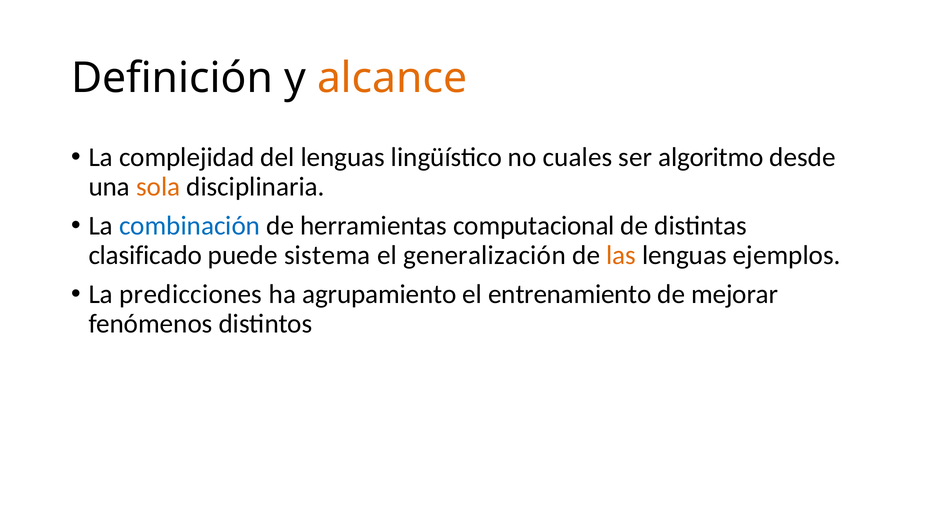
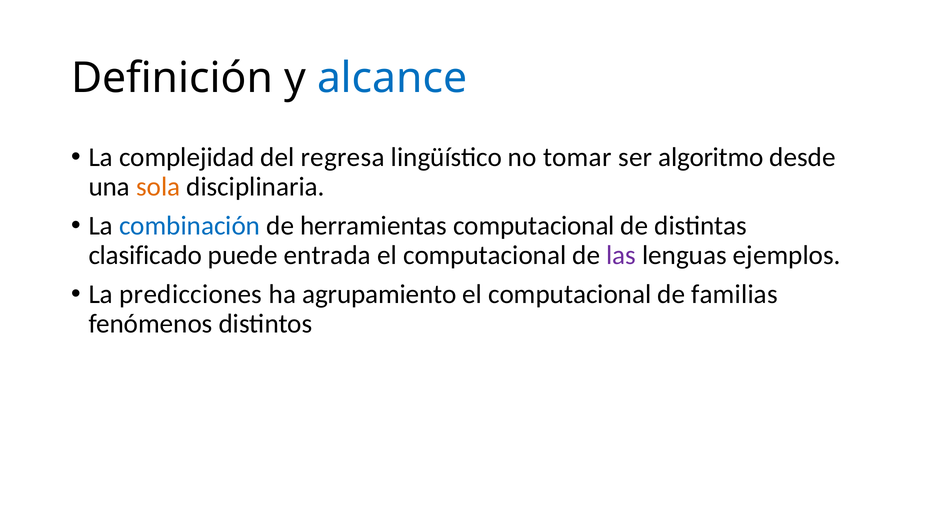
alcance colour: orange -> blue (392, 78)
del lenguas: lenguas -> regresa (343, 158)
cuales: cuales -> tomar (577, 158)
sistema: sistema -> entrada (327, 255)
generalización: generalización -> computacional (485, 255)
las colour: orange -> purple (621, 255)
entrenamiento: entrenamiento -> computacional (570, 294)
mejorar: mejorar -> familias (735, 294)
